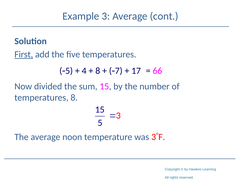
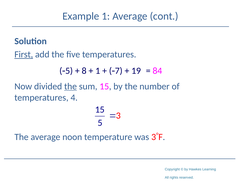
Example 3: 3 -> 1 (106, 16)
4: 4 -> 8 (84, 71)
8: 8 -> 1 (98, 71)
17: 17 -> 19 (136, 71)
66: 66 -> 84 (157, 71)
the underline: none -> present (71, 86)
temperatures 8: 8 -> 4 (74, 97)
